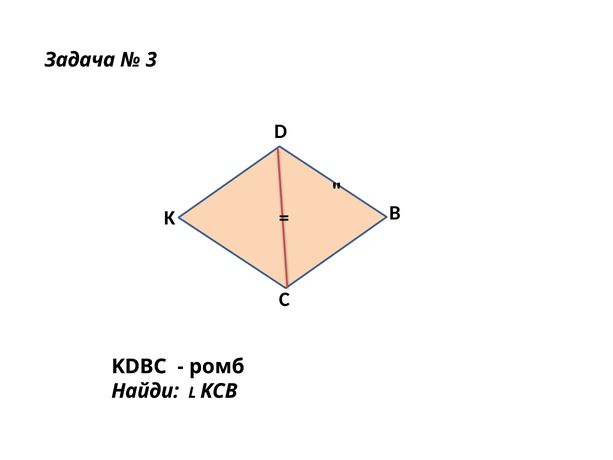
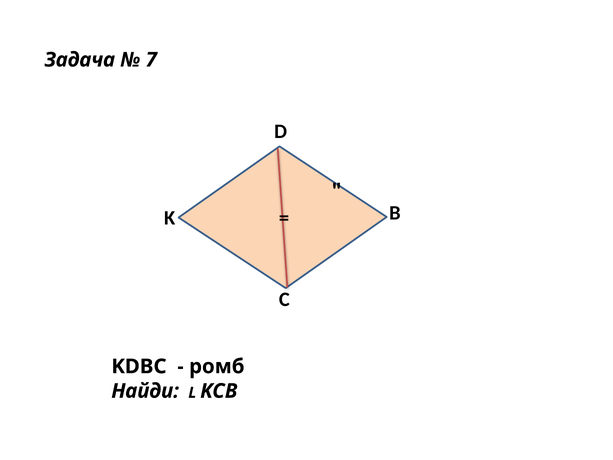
3: 3 -> 7 (151, 60)
